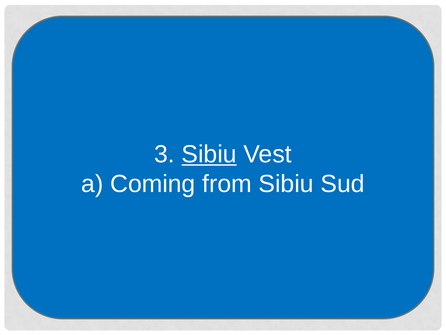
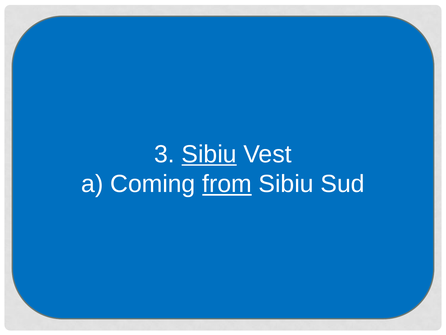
from underline: none -> present (227, 184)
